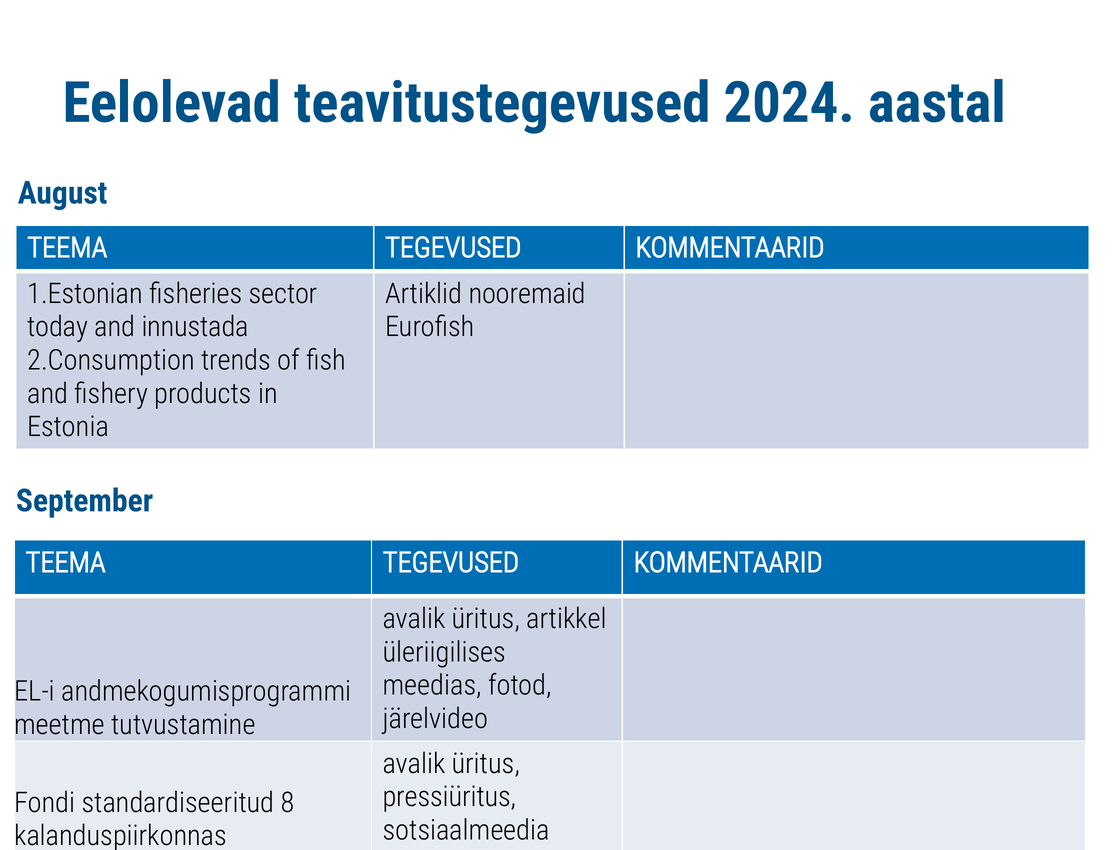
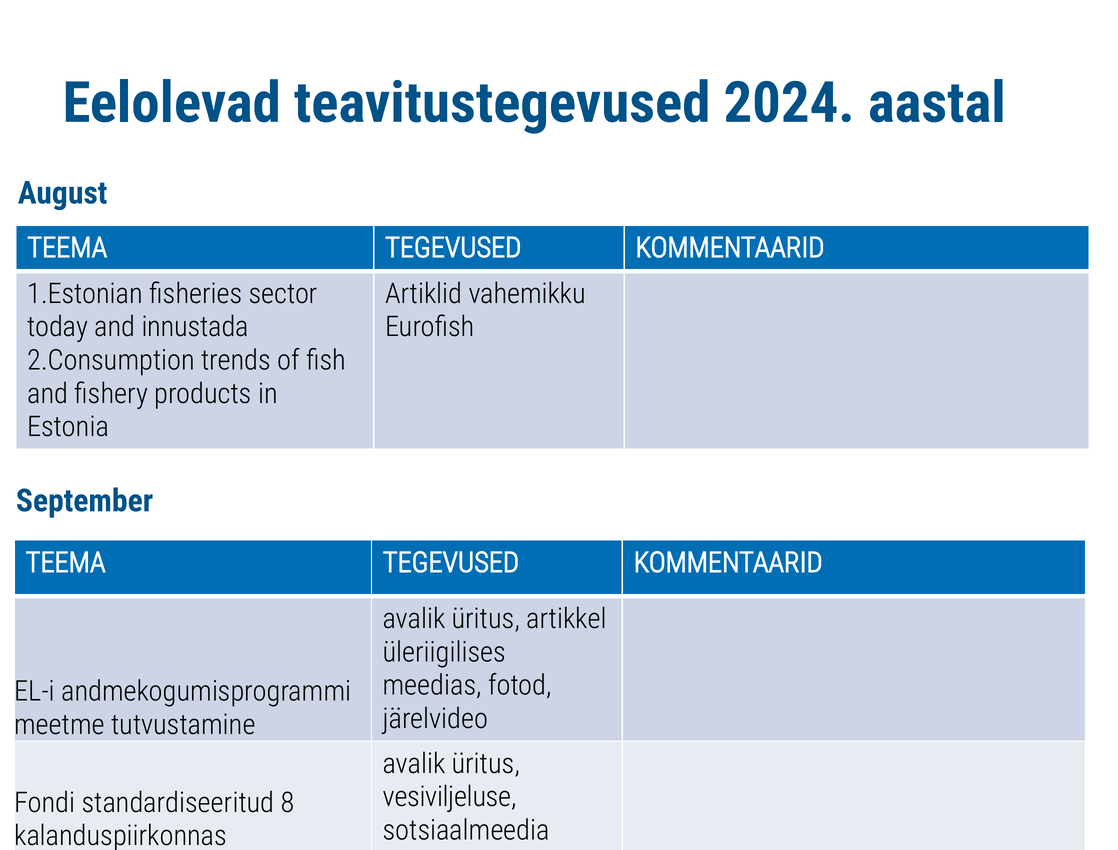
nooremaid: nooremaid -> vahemikku (527, 294)
pressiüritus: pressiüritus -> vesiviljeluse (450, 797)
